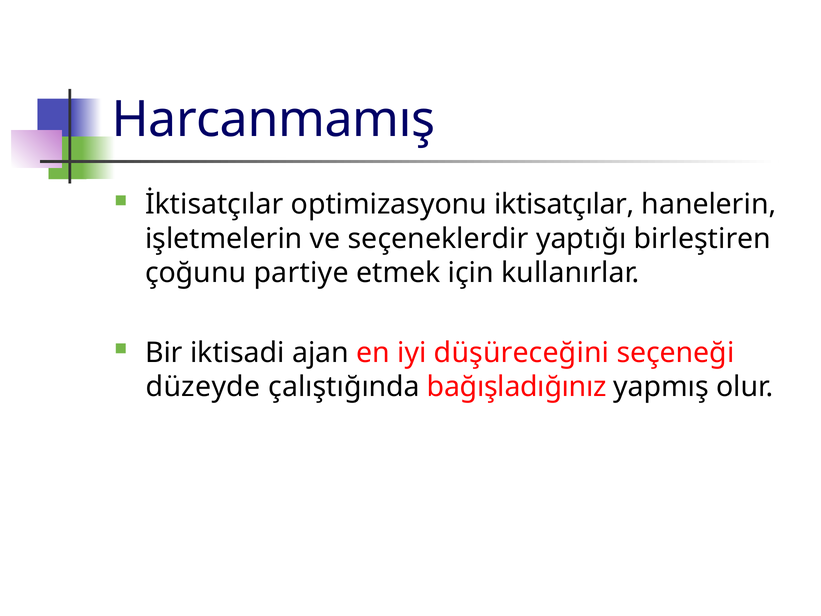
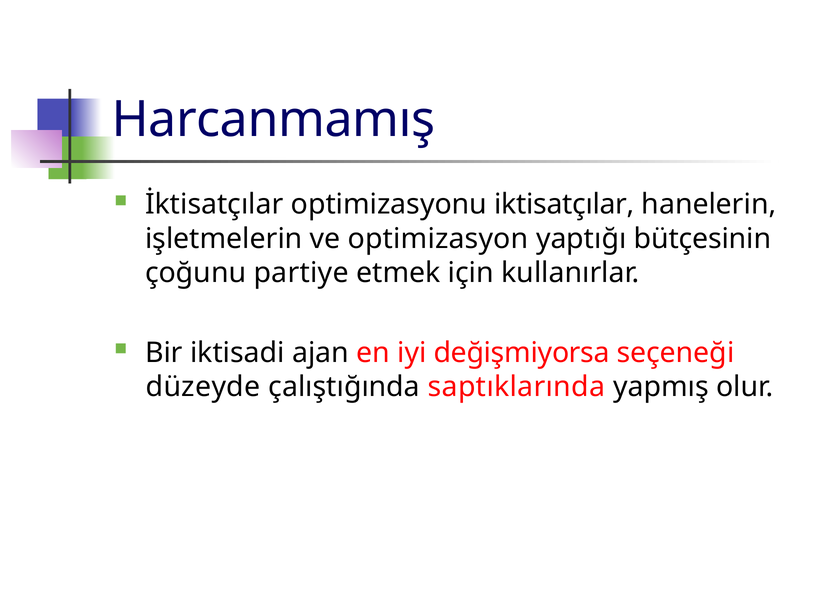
seçeneklerdir: seçeneklerdir -> optimizasyon (438, 239)
birleştiren: birleştiren -> bütçesinin (703, 239)
düşüreceğini: düşüreceğini -> değişmiyorsa (522, 353)
bağışladığınız: bağışladığınız -> saptıklarında (516, 387)
